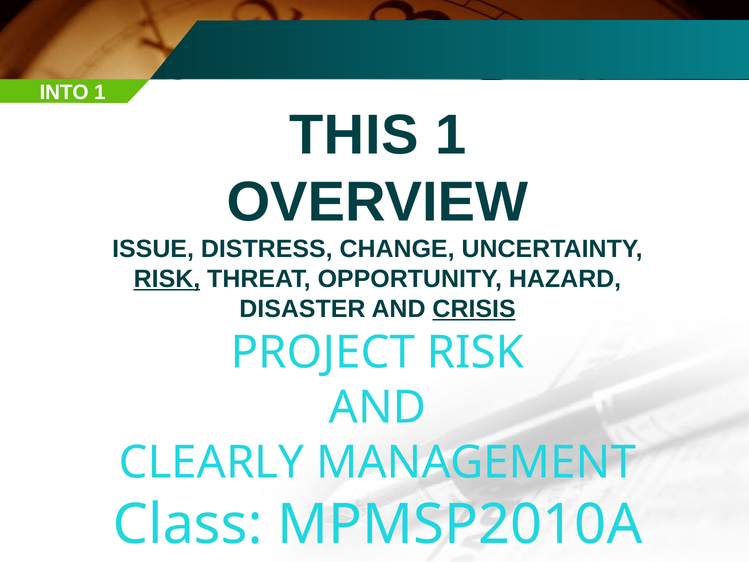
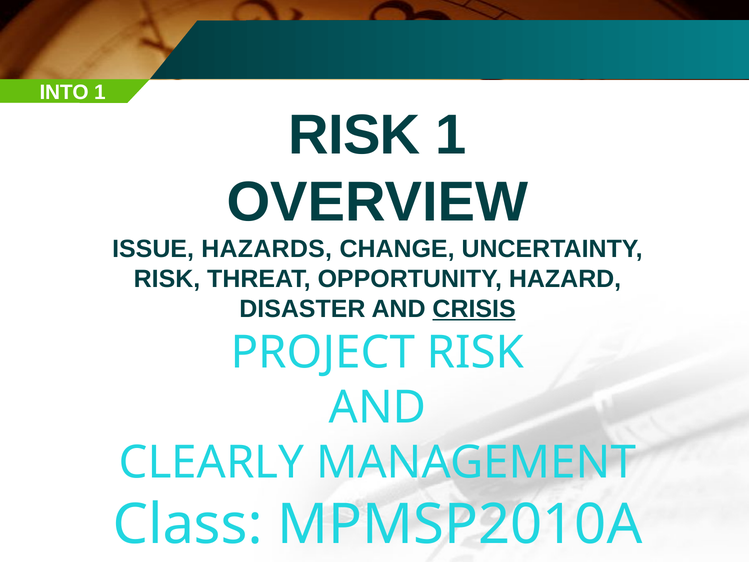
THIS: THIS -> RISK (354, 135)
DISTRESS: DISTRESS -> HAZARDS (267, 249)
RISK underline: present -> none (167, 279)
